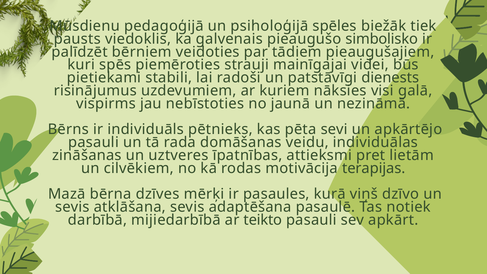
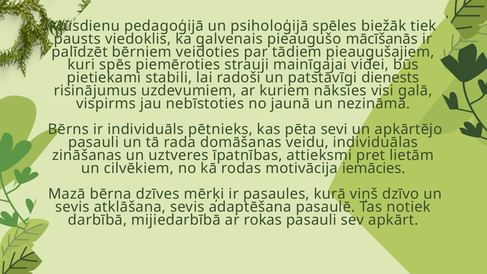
simbolisko: simbolisko -> mācīšanās (382, 39)
terapijas: terapijas -> iemācies (374, 168)
teikto: teikto -> rokas (263, 220)
